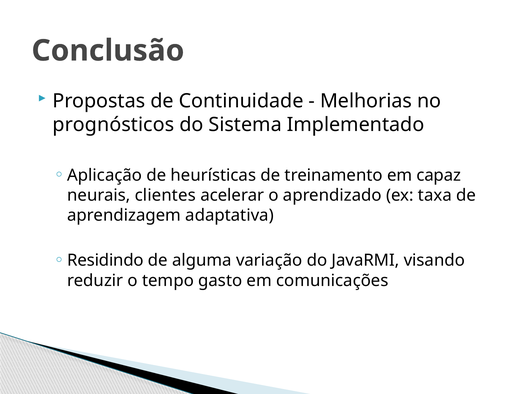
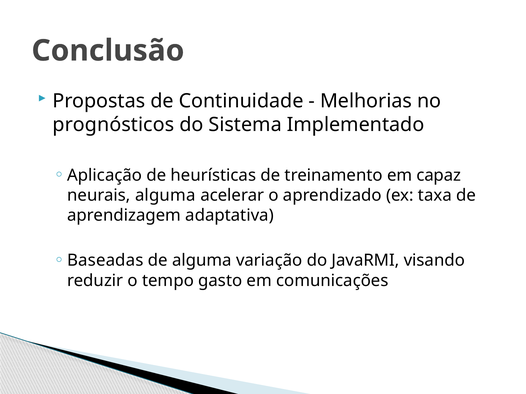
neurais clientes: clientes -> alguma (165, 196)
Residindo: Residindo -> Baseadas (105, 261)
